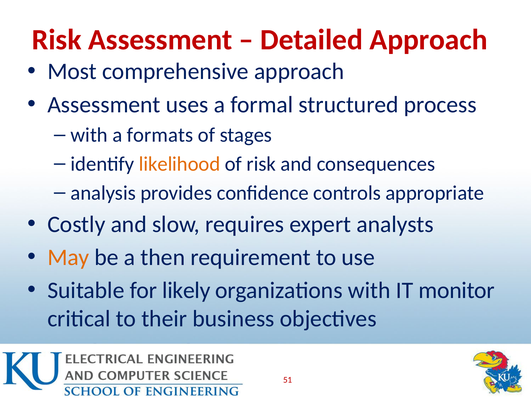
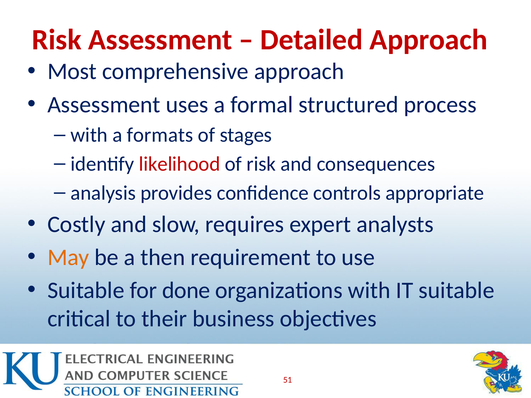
likelihood colour: orange -> red (180, 164)
likely: likely -> done (186, 291)
IT monitor: monitor -> suitable (457, 291)
